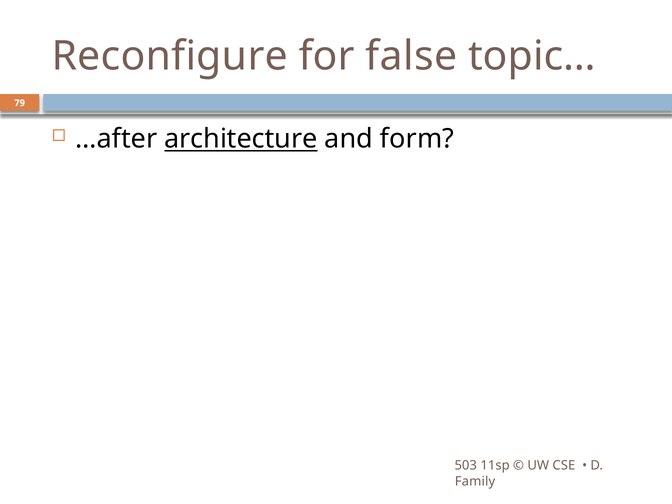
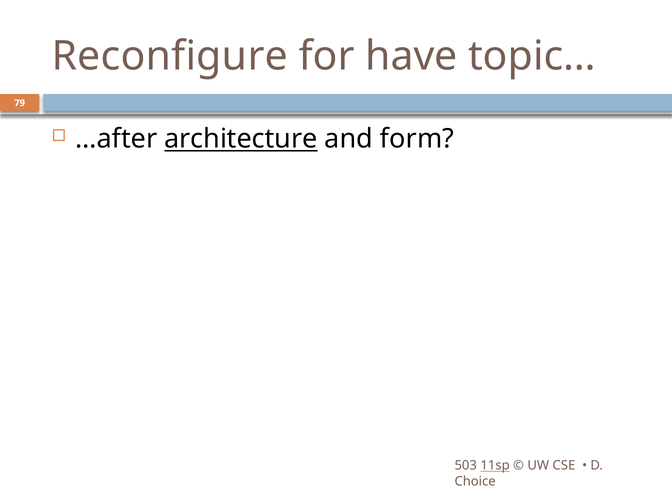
false: false -> have (411, 56)
11sp underline: none -> present (495, 466)
Family: Family -> Choice (475, 481)
